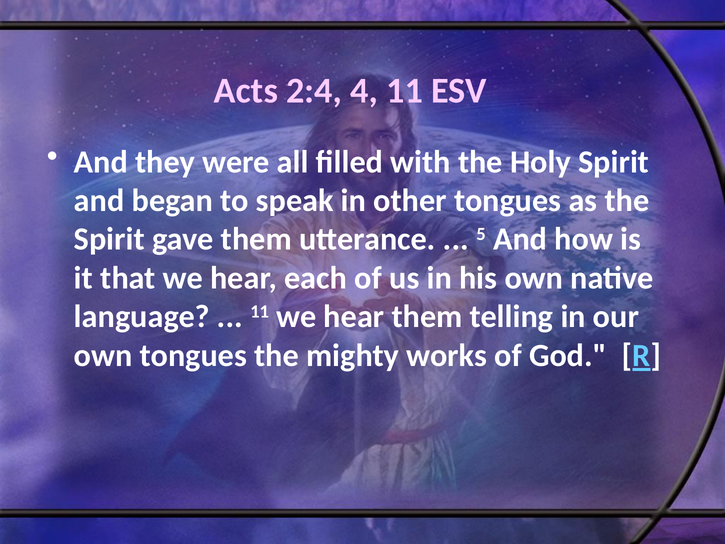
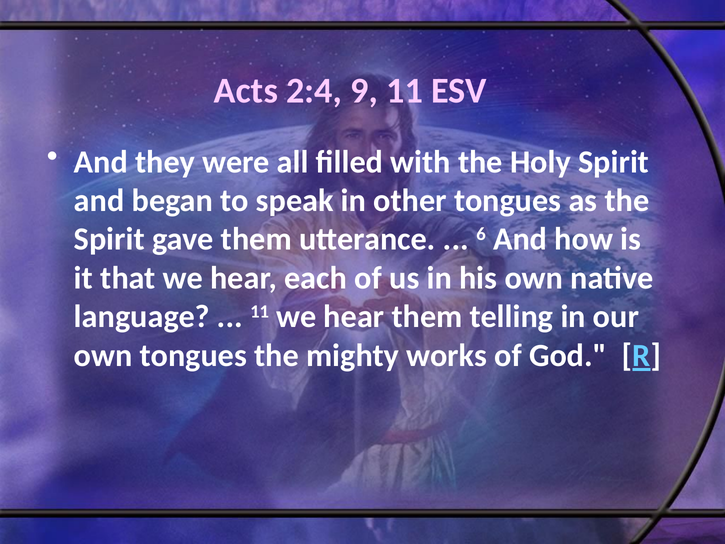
4: 4 -> 9 (364, 91)
5: 5 -> 6 (481, 234)
